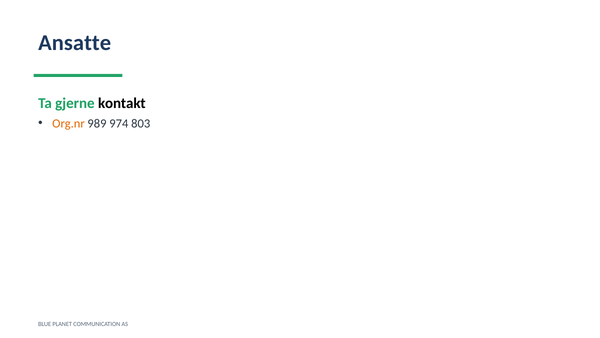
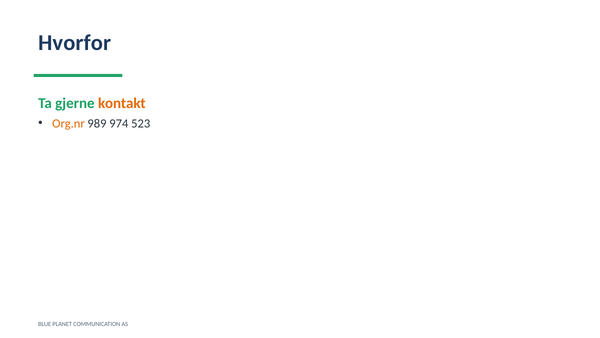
Ansatte: Ansatte -> Hvorfor (75, 43)
kontakt colour: black -> orange (122, 103)
803: 803 -> 523 (141, 123)
